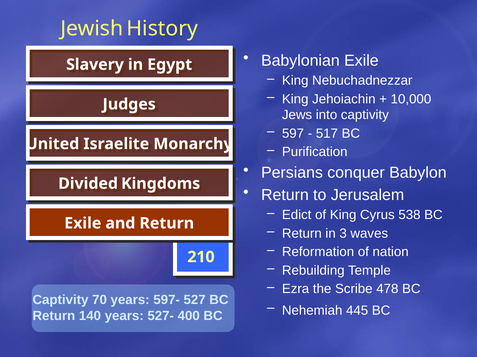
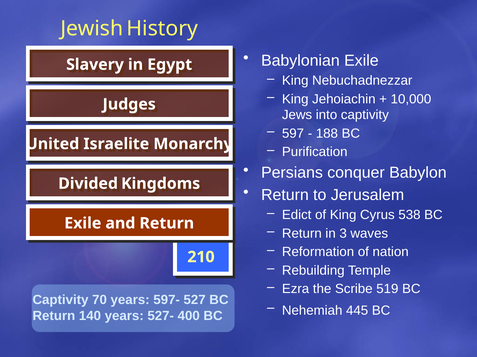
517: 517 -> 188 (327, 134)
478: 478 -> 519 (387, 290)
